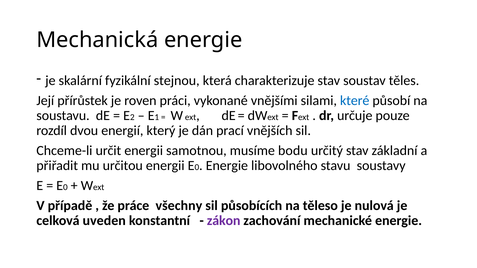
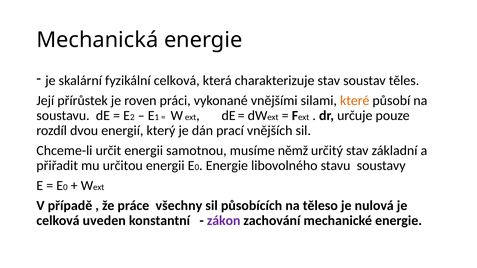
fyzikální stejnou: stejnou -> celková (177, 81)
které colour: blue -> orange (355, 101)
bodu: bodu -> němž (293, 151)
